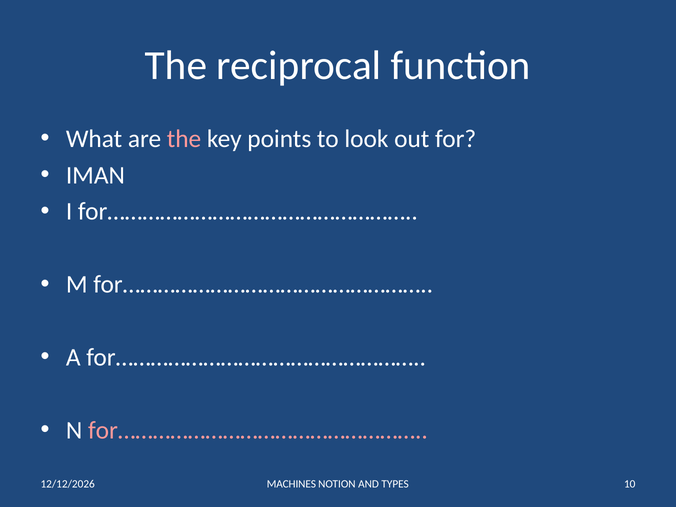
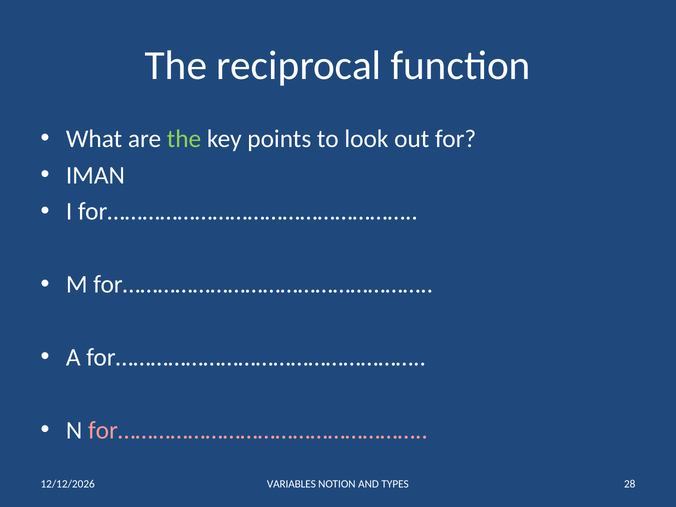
the colour: pink -> light green (184, 139)
MACHINES: MACHINES -> VARIABLES (291, 484)
10: 10 -> 28 (630, 484)
